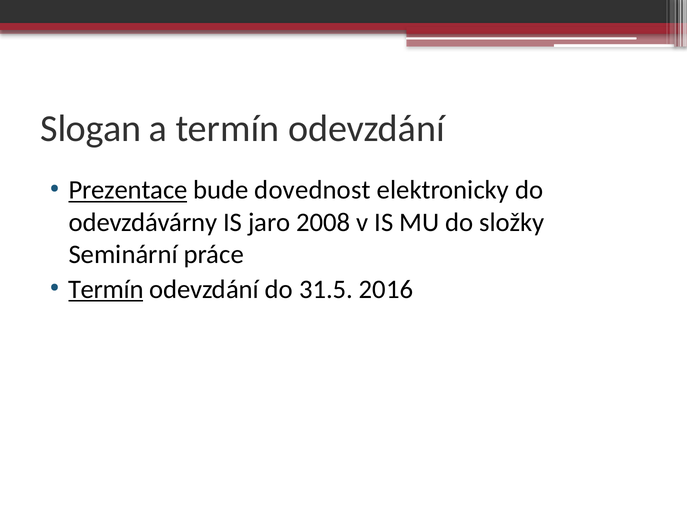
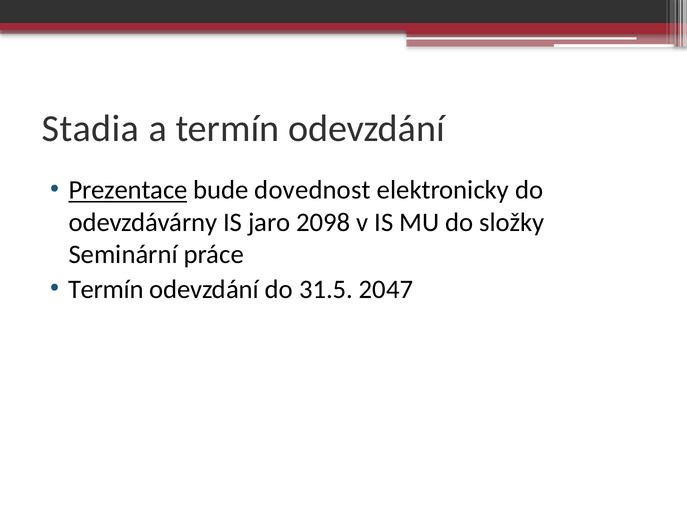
Slogan: Slogan -> Stadia (90, 129)
2008: 2008 -> 2098 (323, 222)
Termín underline: present -> none (106, 289)
2016: 2016 -> 2047 (386, 289)
